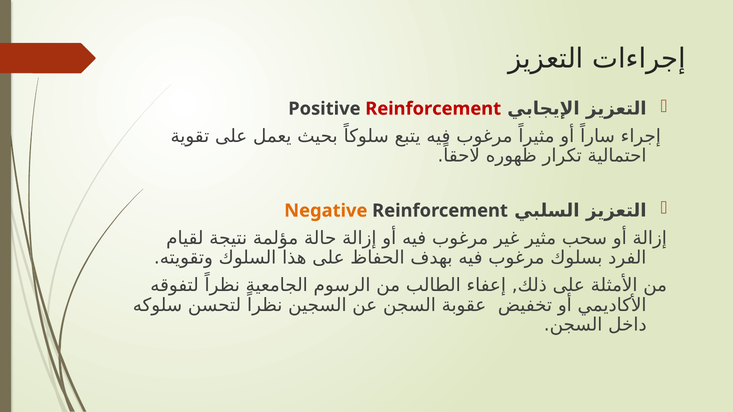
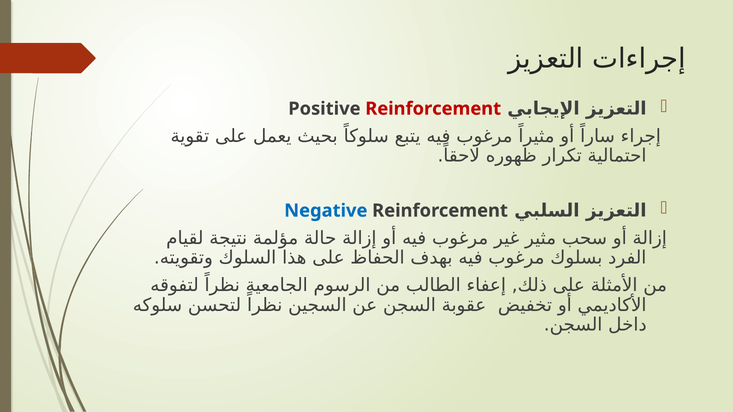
Negative colour: orange -> blue (326, 211)
